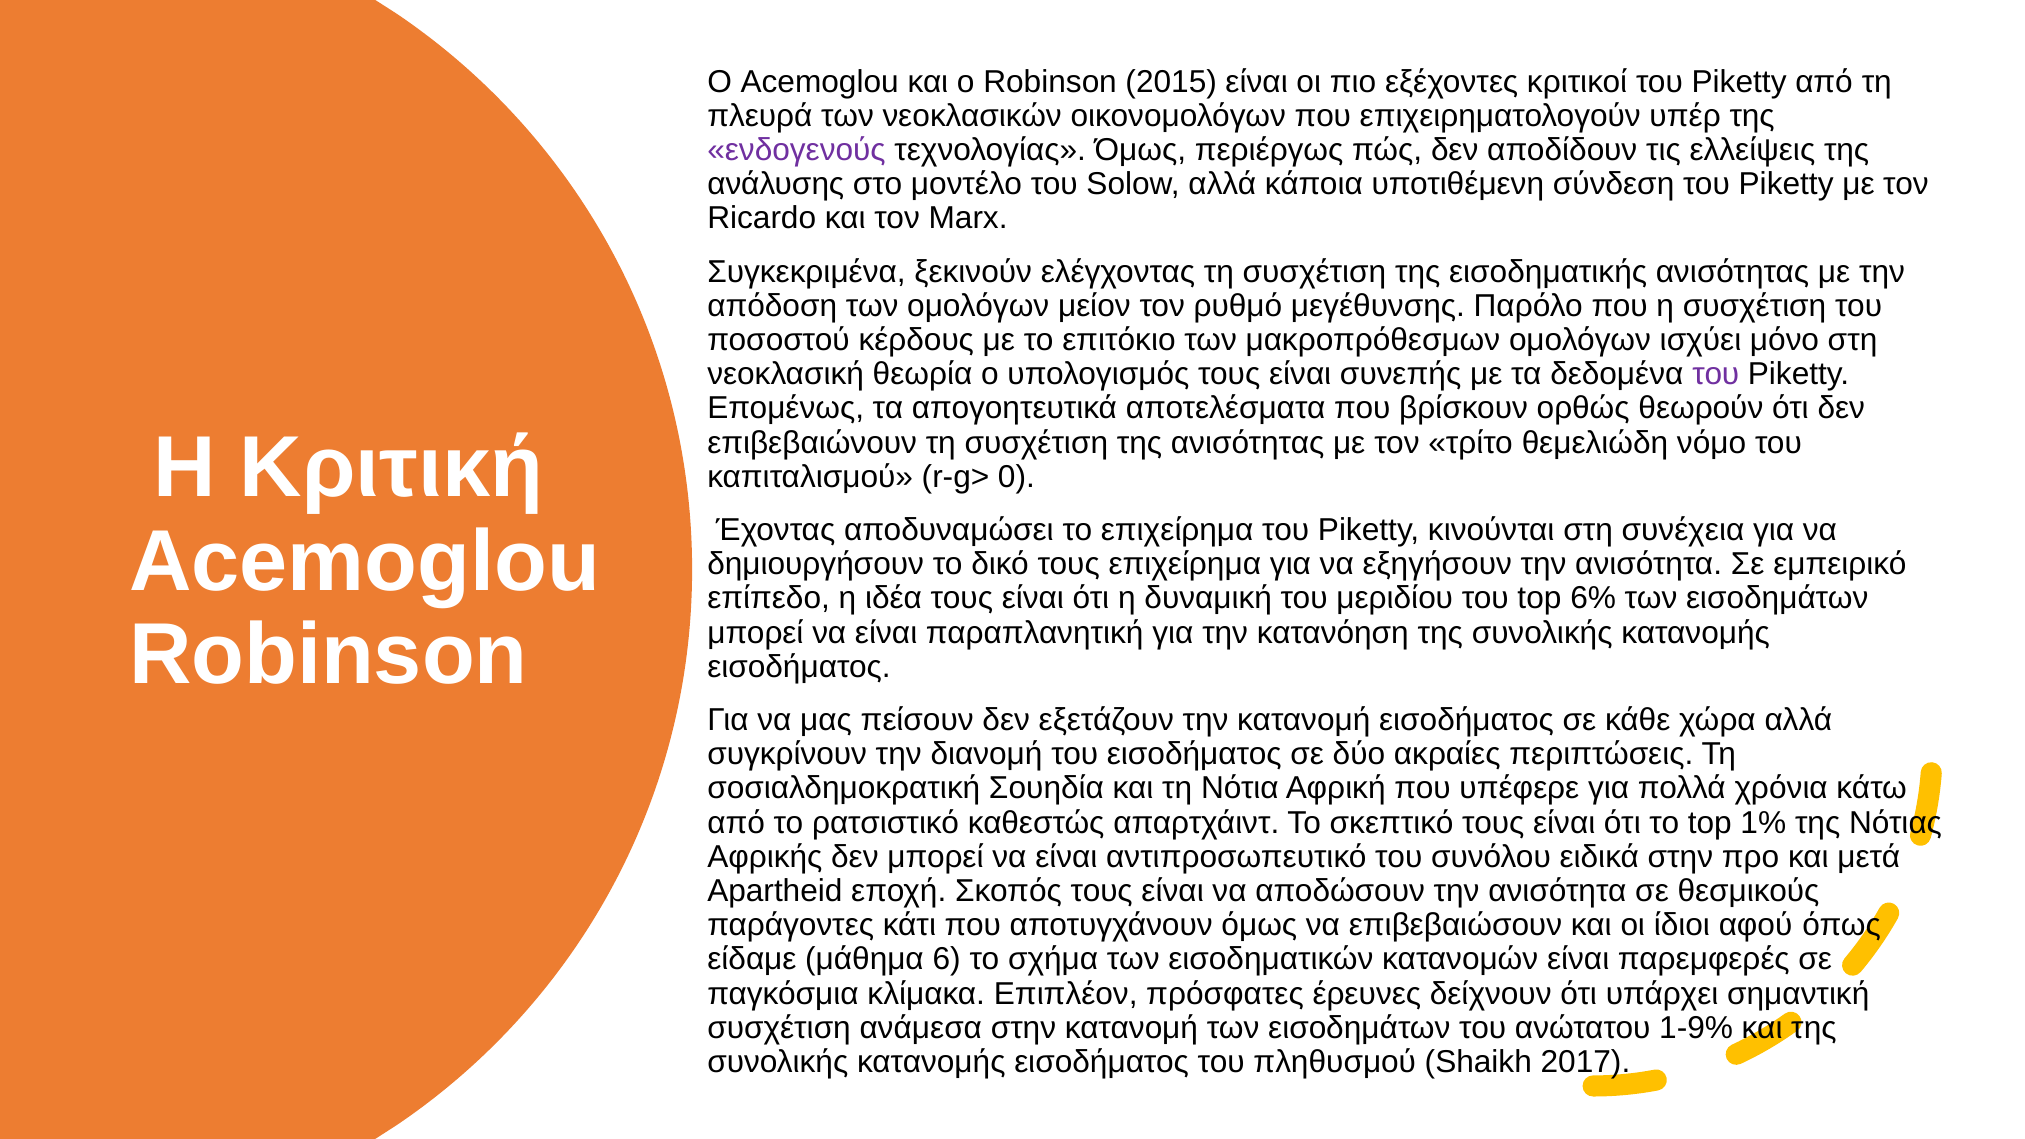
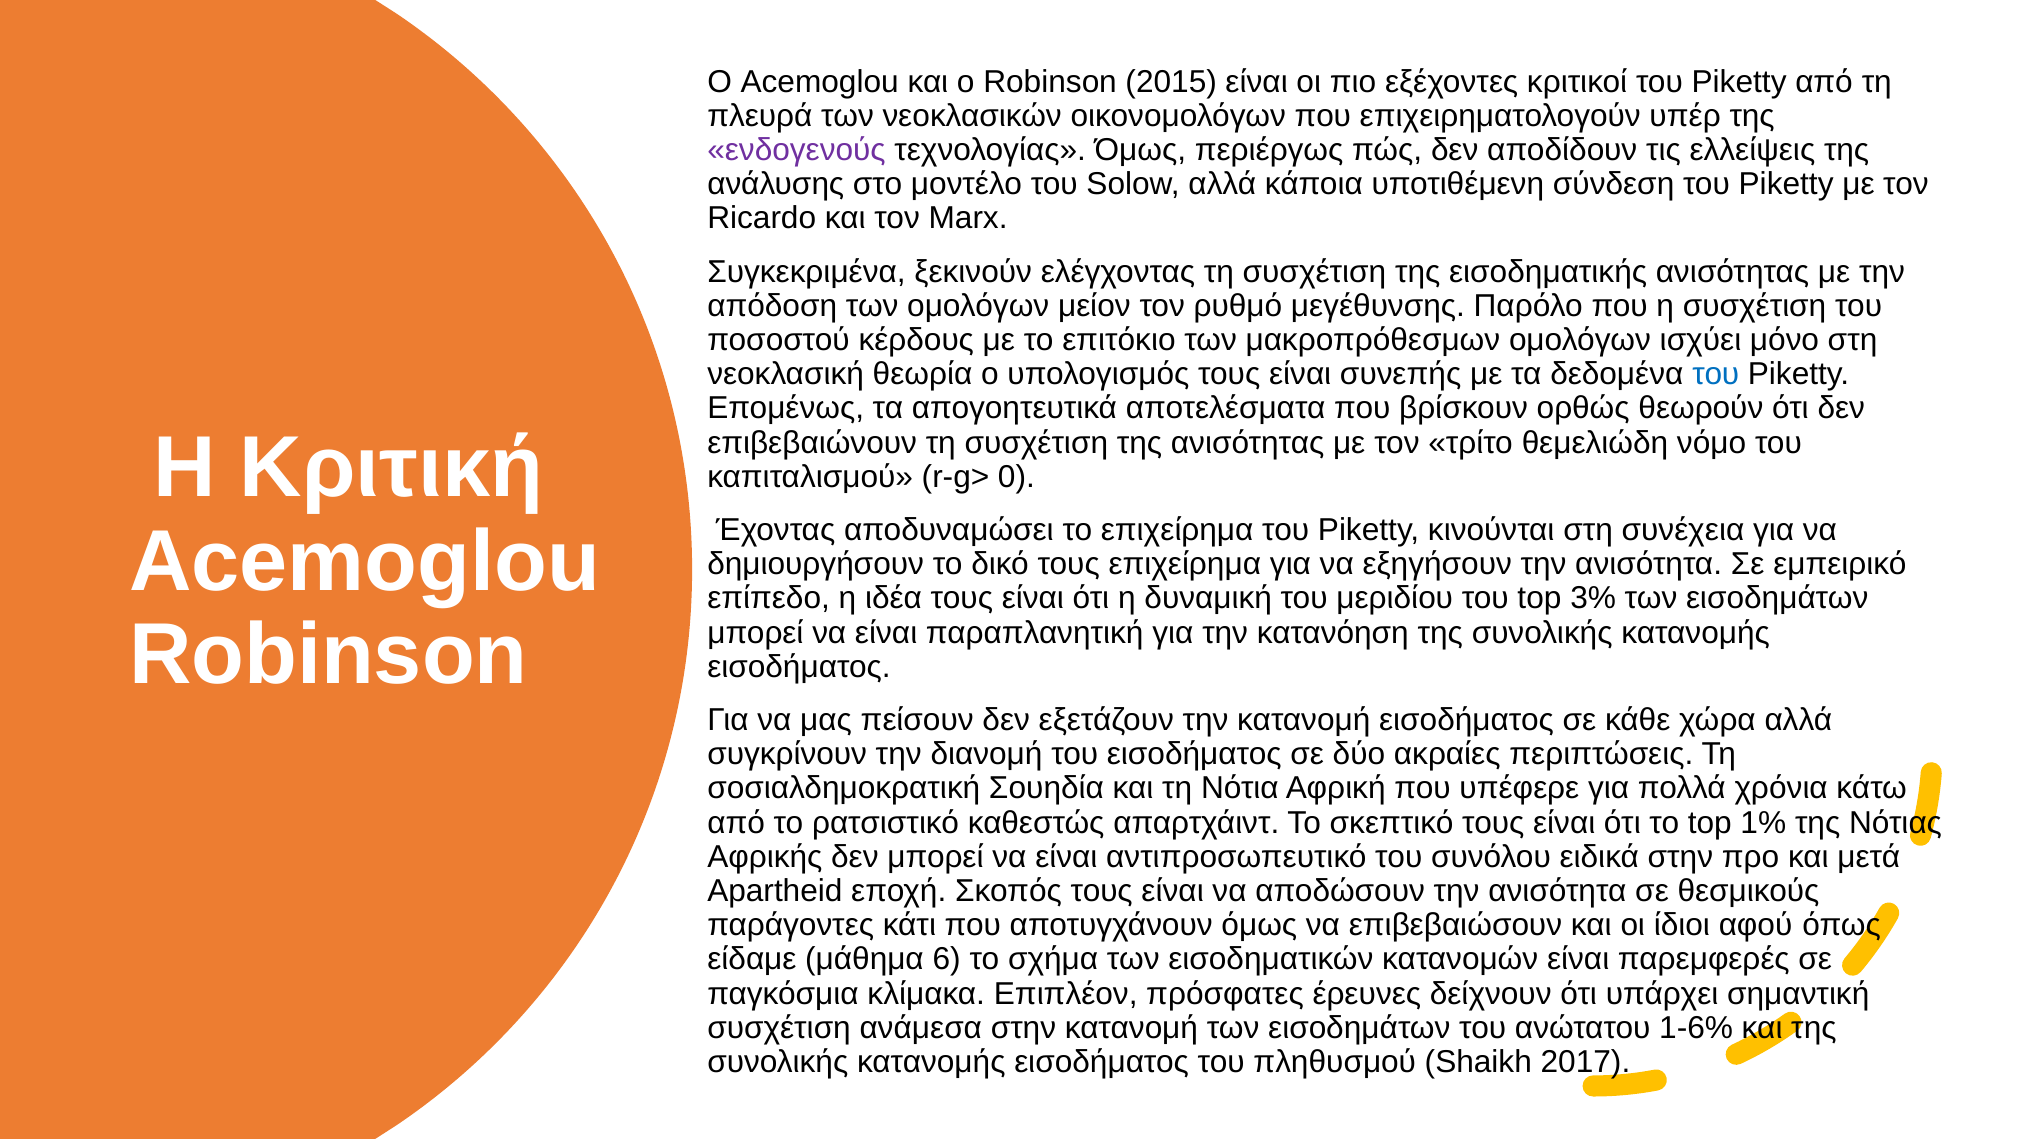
του colour: purple -> blue (1716, 374)
6%: 6% -> 3% (1593, 598)
1-9%: 1-9% -> 1-6% (1696, 1028)
